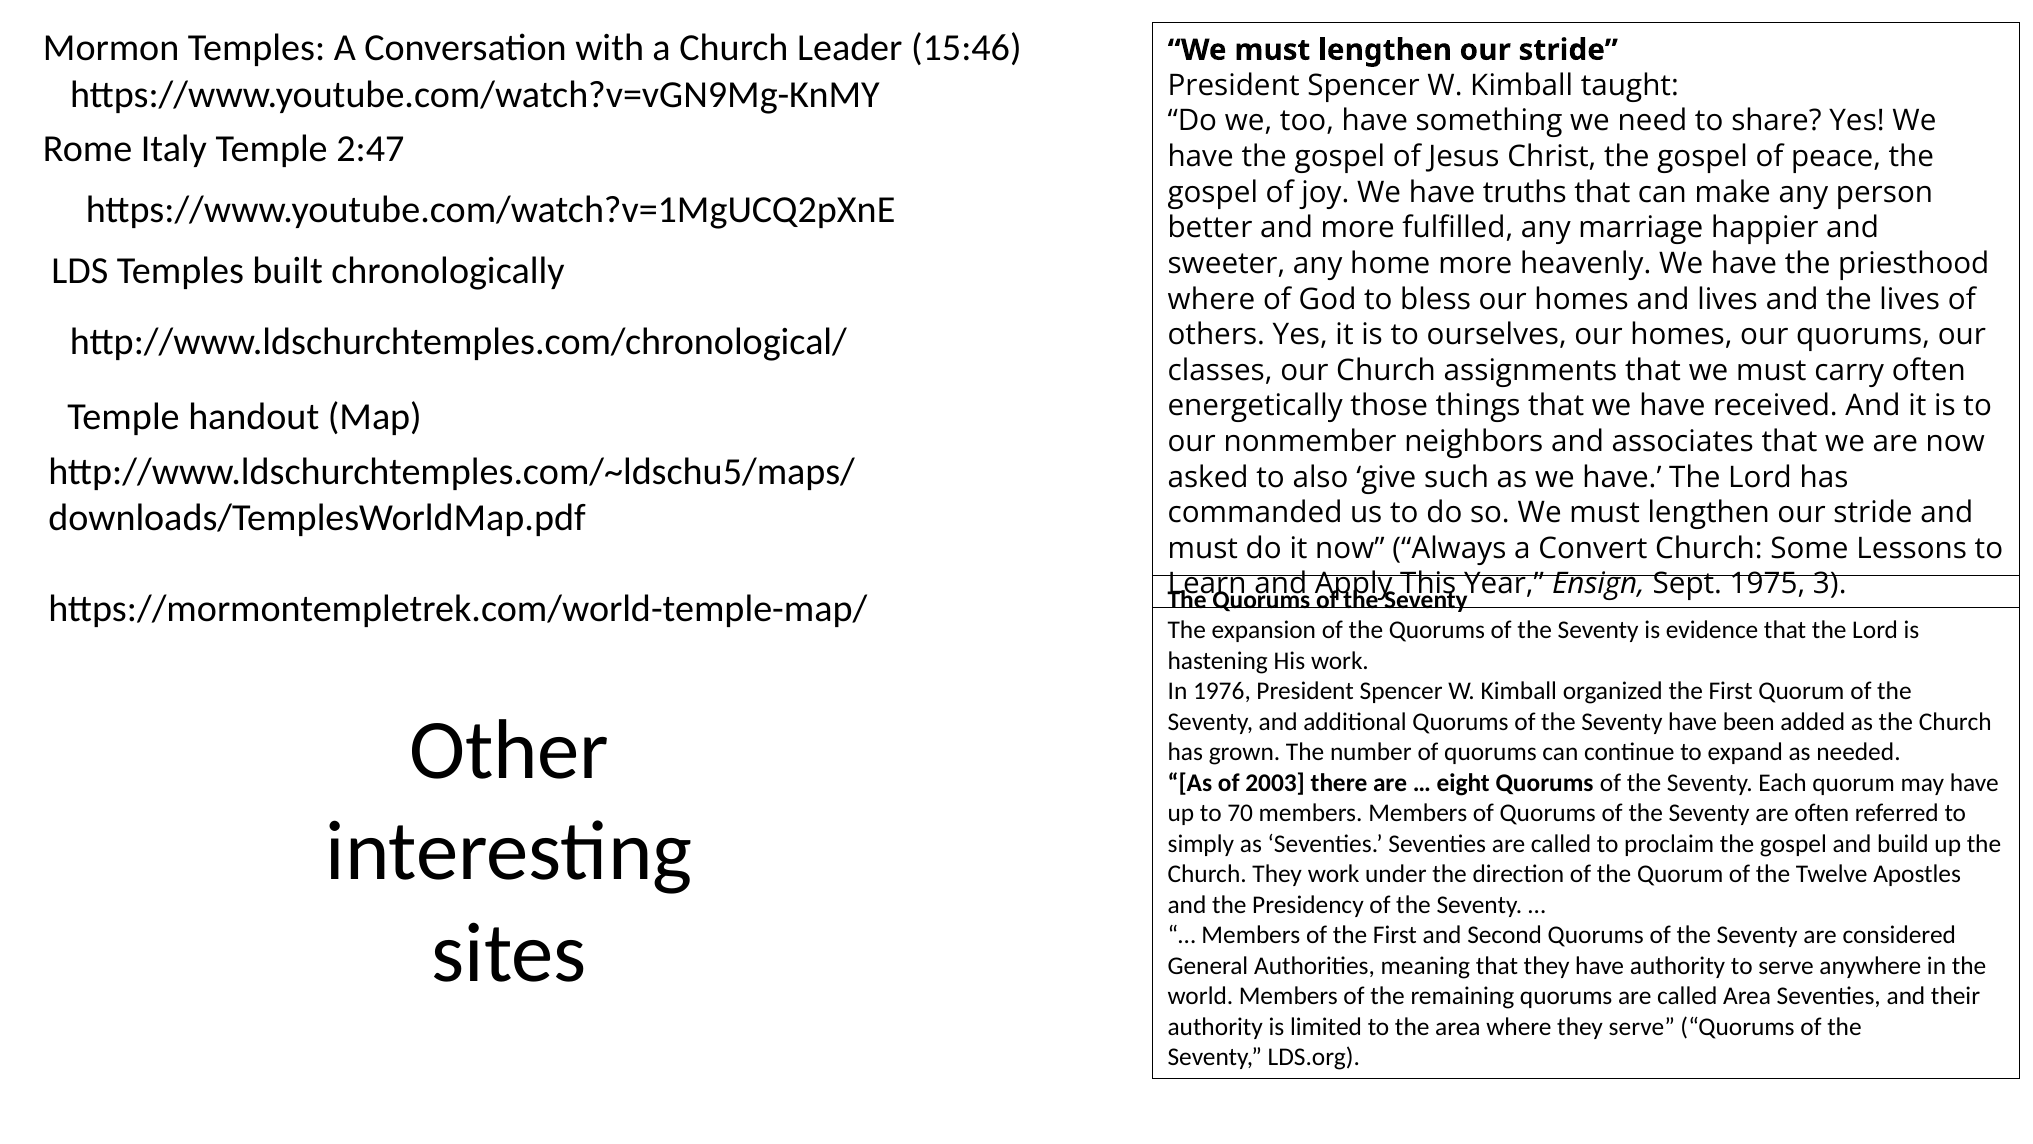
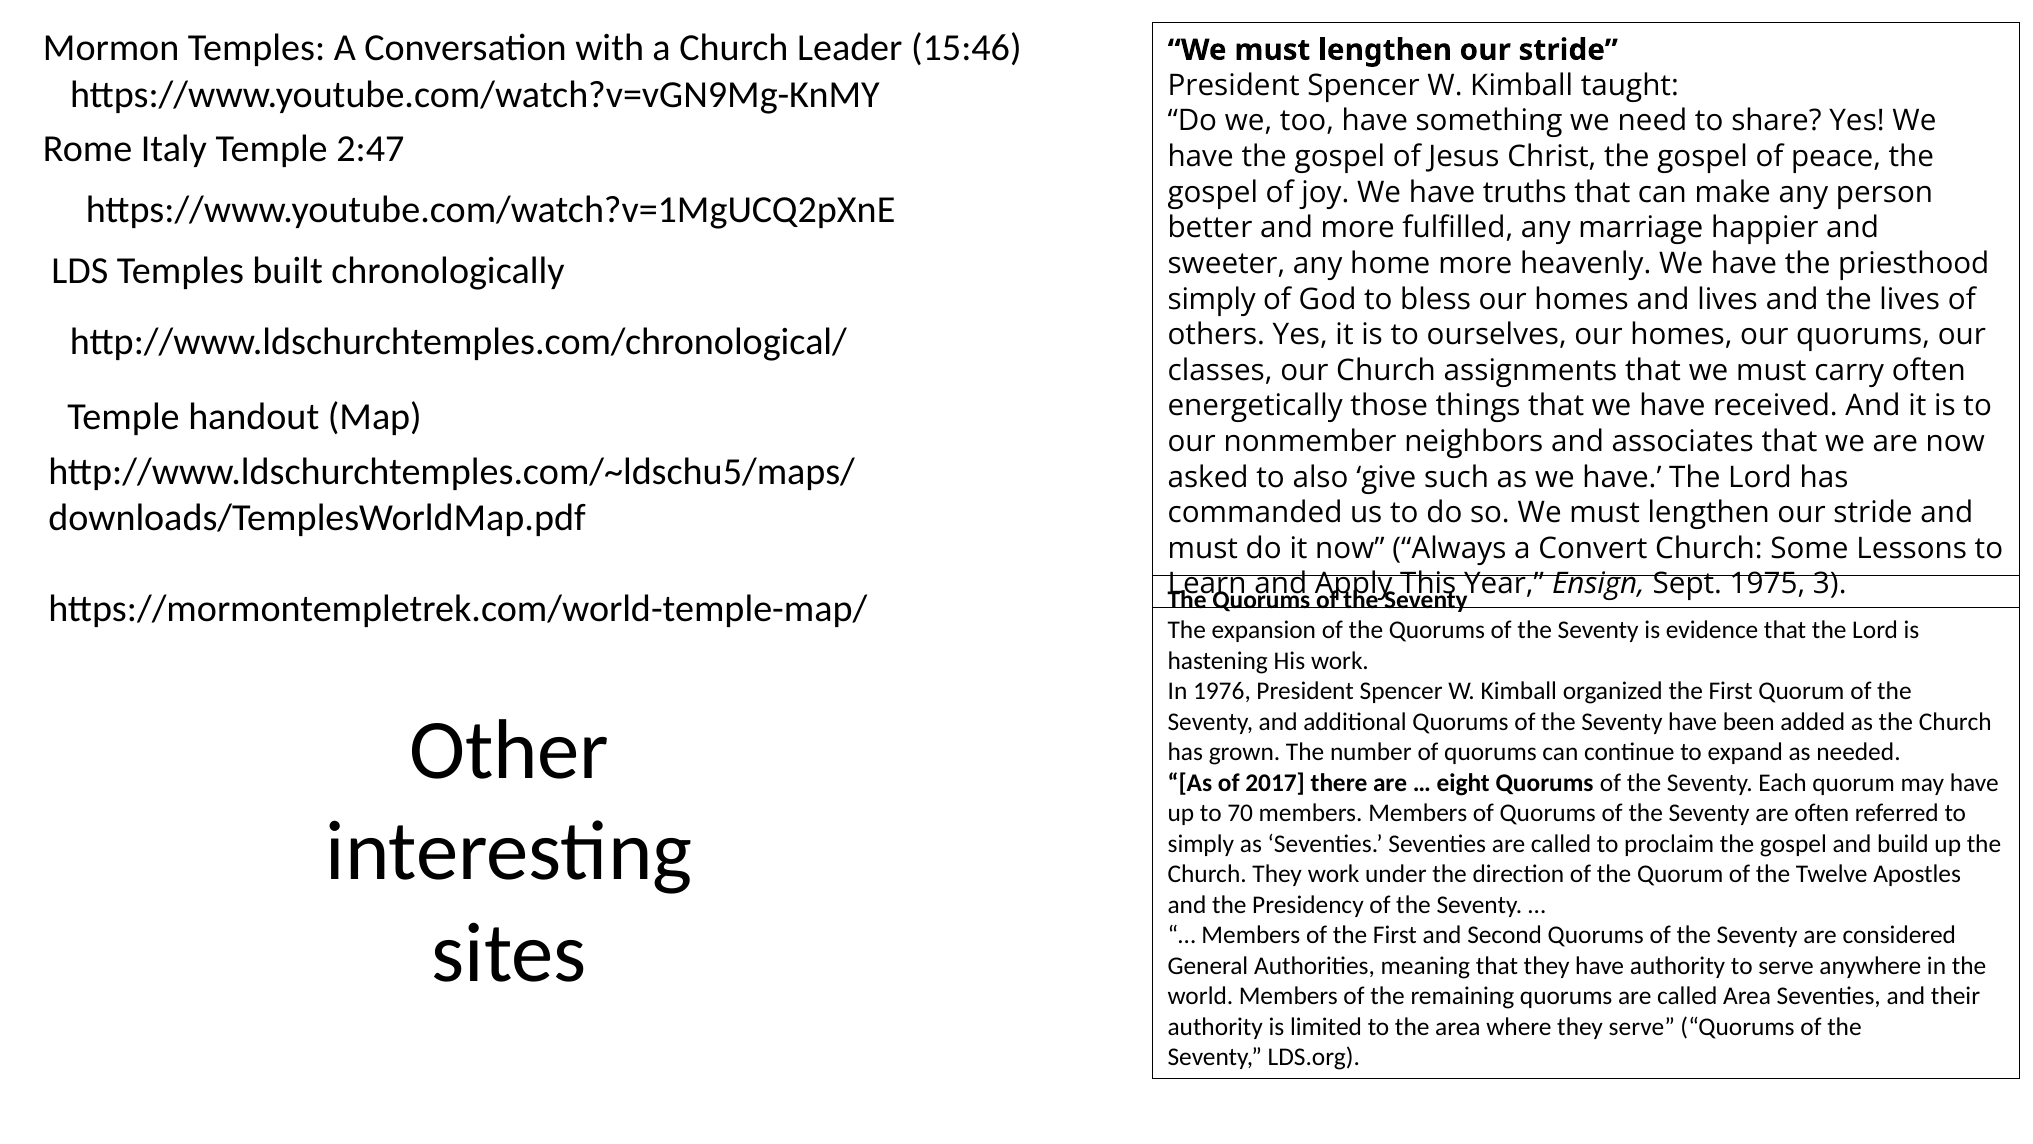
where: where -> simply (1212, 299)
2003: 2003 -> 2017 (1275, 783)
